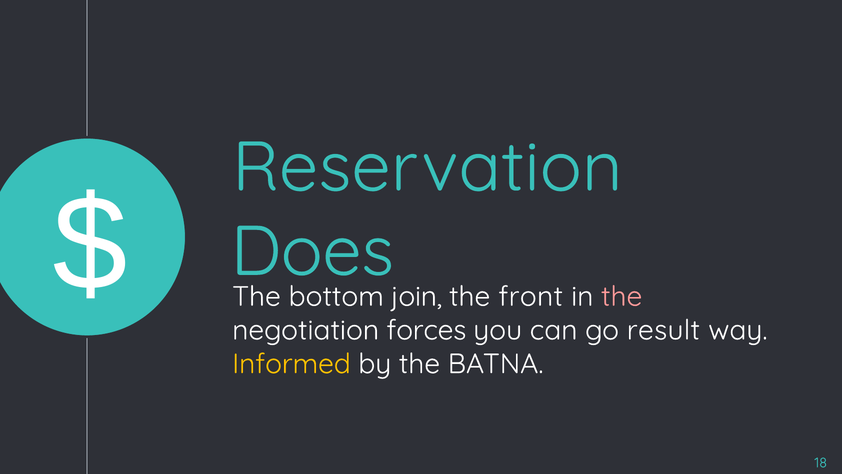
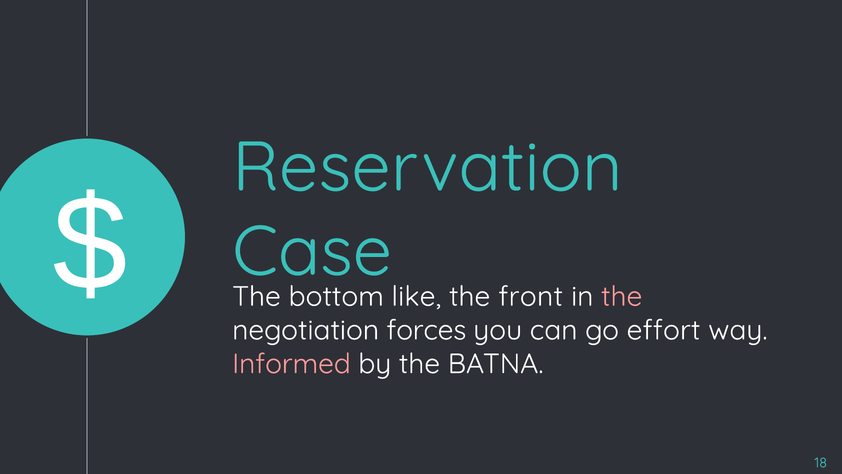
Does: Does -> Case (312, 252)
join: join -> like (416, 296)
result: result -> effort (664, 330)
Informed colour: yellow -> pink (291, 364)
